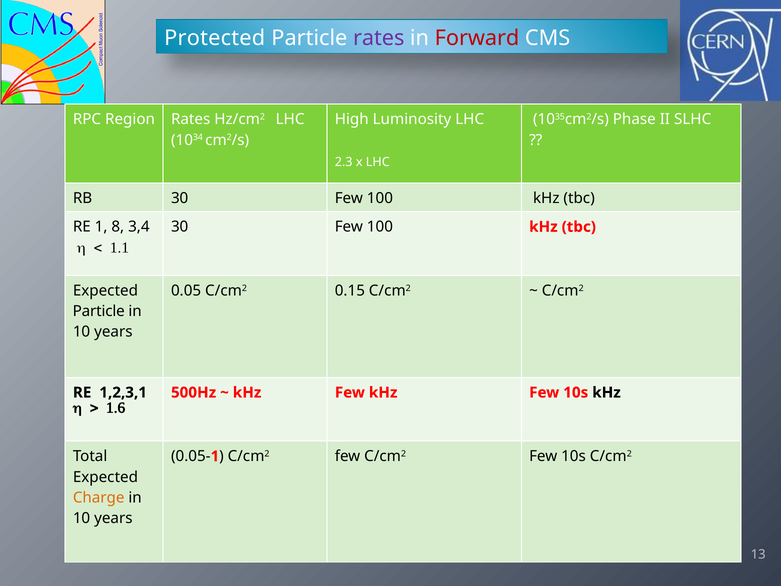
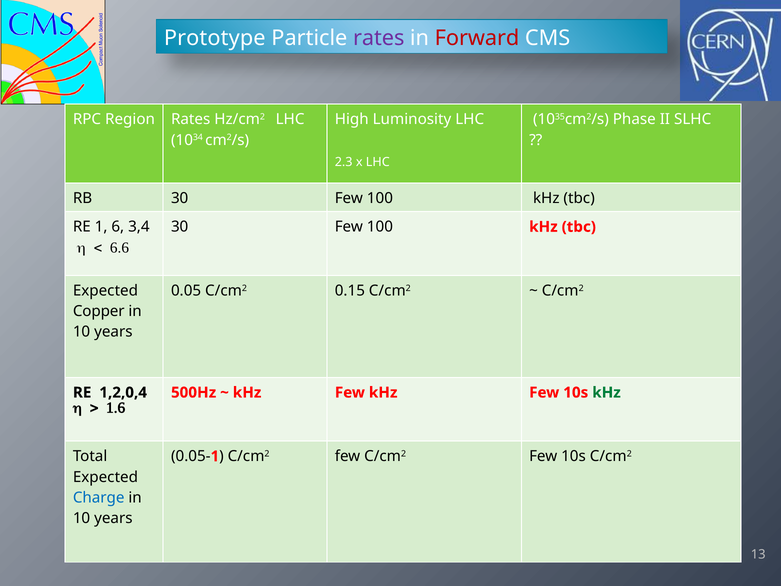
Protected: Protected -> Prototype (215, 38)
8: 8 -> 6 (118, 227)
1.1: 1.1 -> 6.6 (120, 247)
Particle: Particle -> Copper (99, 311)
1,2,3,1: 1,2,3,1 -> 1,2,0,4 (123, 392)
kHz colour: black -> green (606, 392)
Charge colour: orange -> blue (99, 498)
